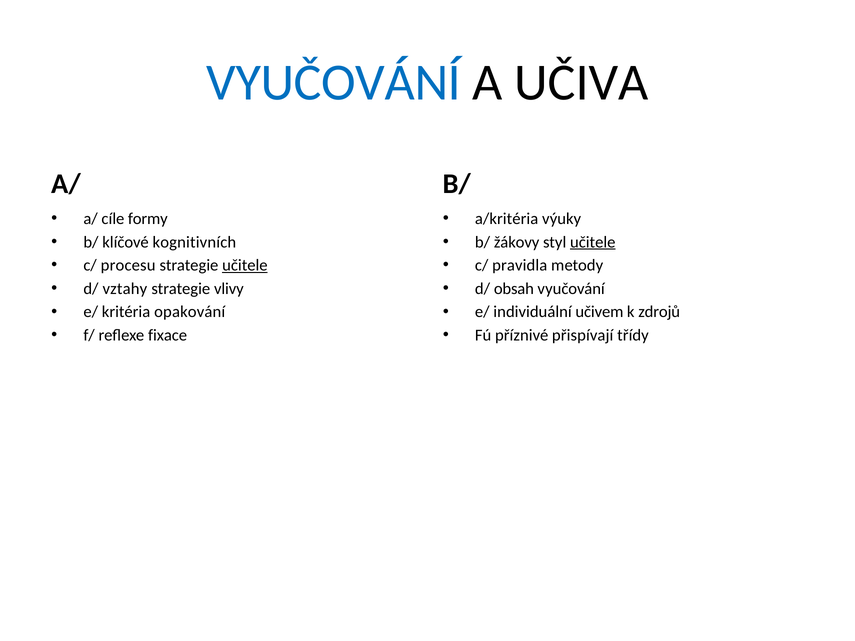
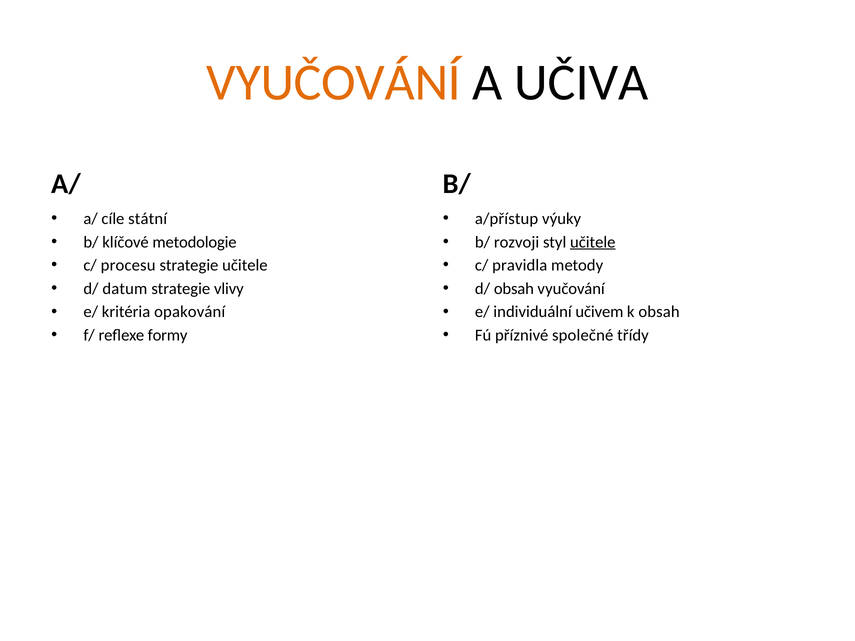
VYUČOVÁNÍ colour: blue -> orange (334, 83)
formy: formy -> státní (148, 219)
a/kritéria: a/kritéria -> a/přístup (507, 219)
kognitivních: kognitivních -> metodologie (195, 242)
žákovy: žákovy -> rozvoji (517, 242)
učitele underline: present -> none (245, 265)
vztahy: vztahy -> datum (125, 289)
k zdrojů: zdrojů -> obsah (659, 312)
fixace: fixace -> formy (168, 335)
přispívají: přispívají -> společné (583, 335)
